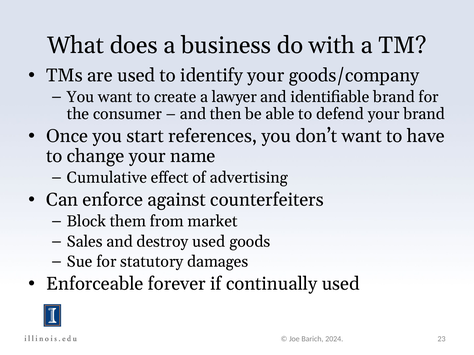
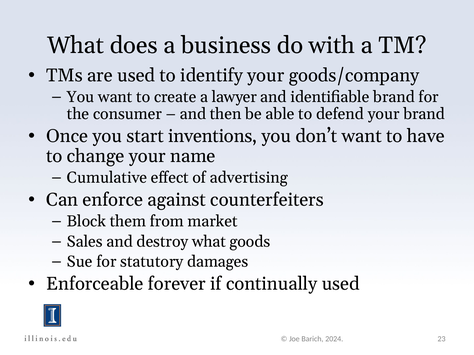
references: references -> inventions (213, 136)
destroy used: used -> what (209, 242)
